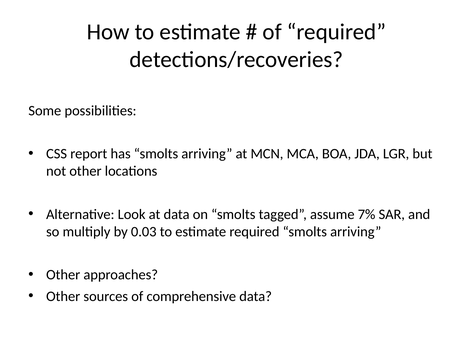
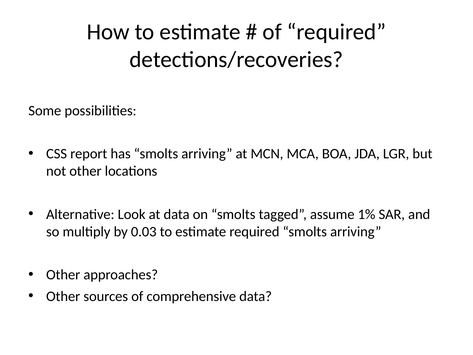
7%: 7% -> 1% (367, 214)
